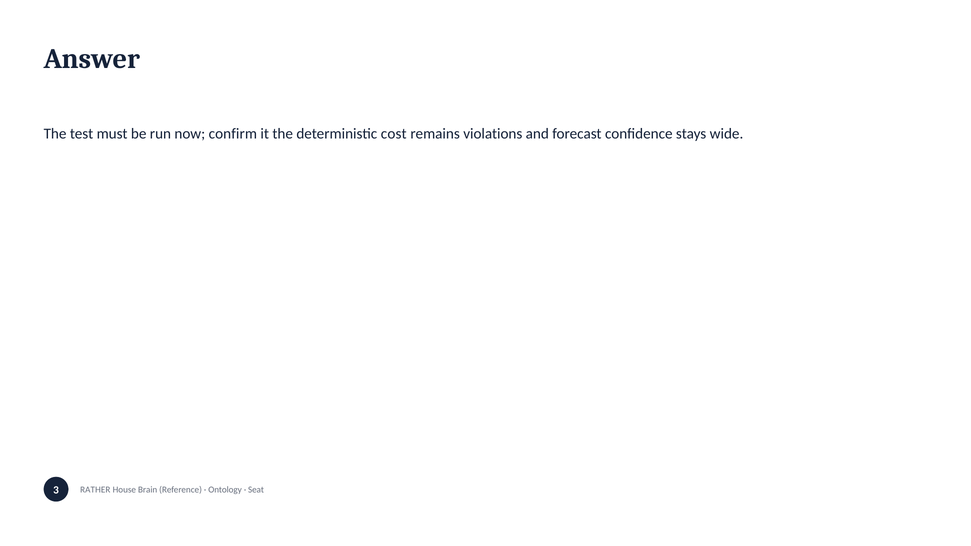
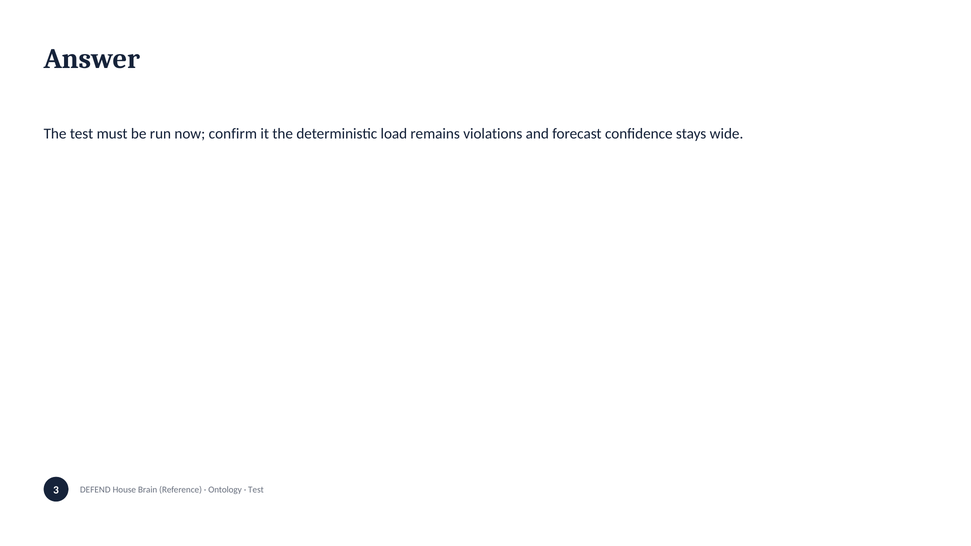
cost: cost -> load (394, 134)
RATHER: RATHER -> DEFEND (95, 490)
Seat: Seat -> Test (256, 490)
